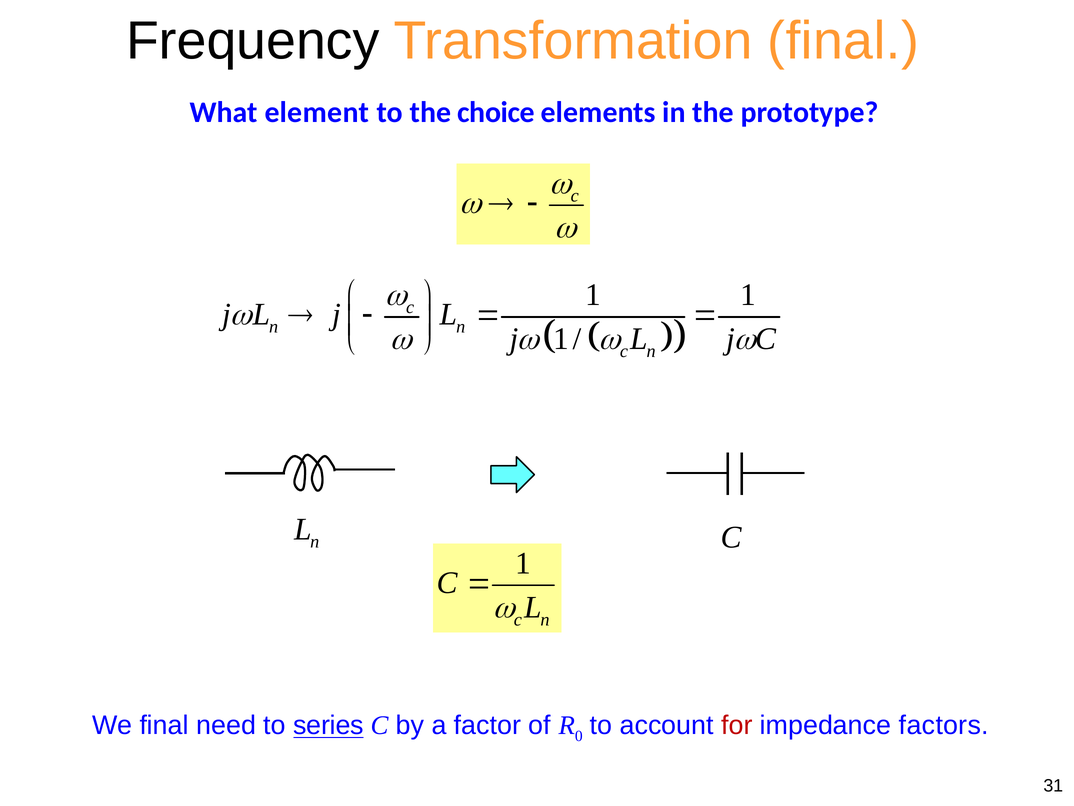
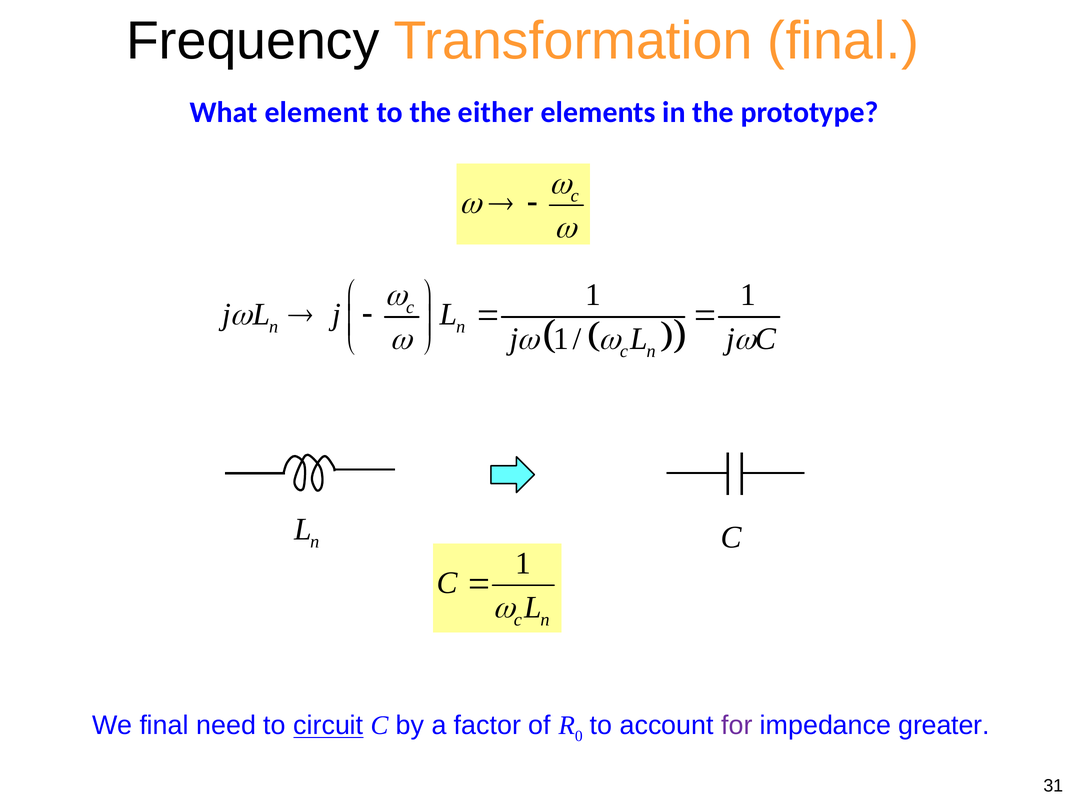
choice: choice -> either (496, 112)
series: series -> circuit (328, 725)
for colour: red -> purple (737, 725)
factors: factors -> greater (944, 725)
